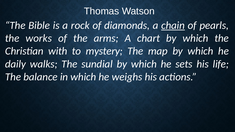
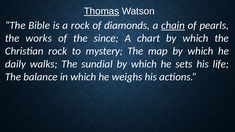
Thomas underline: none -> present (102, 11)
arms: arms -> since (106, 38)
Christian with: with -> rock (58, 51)
